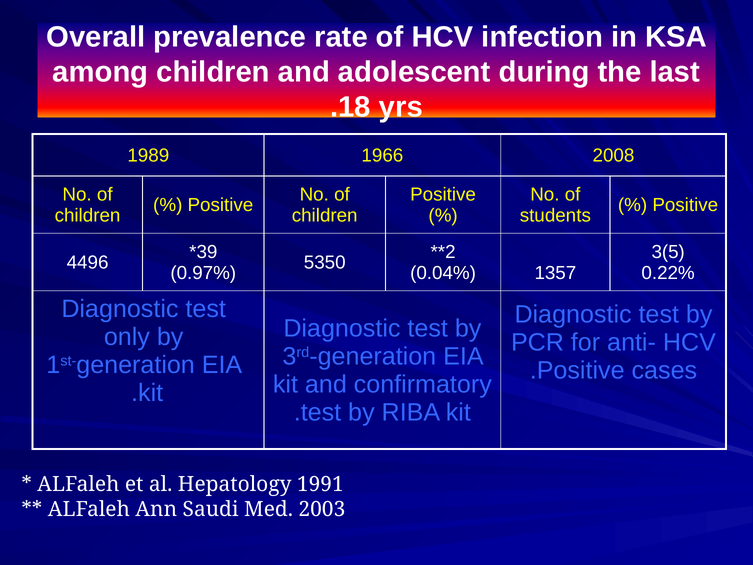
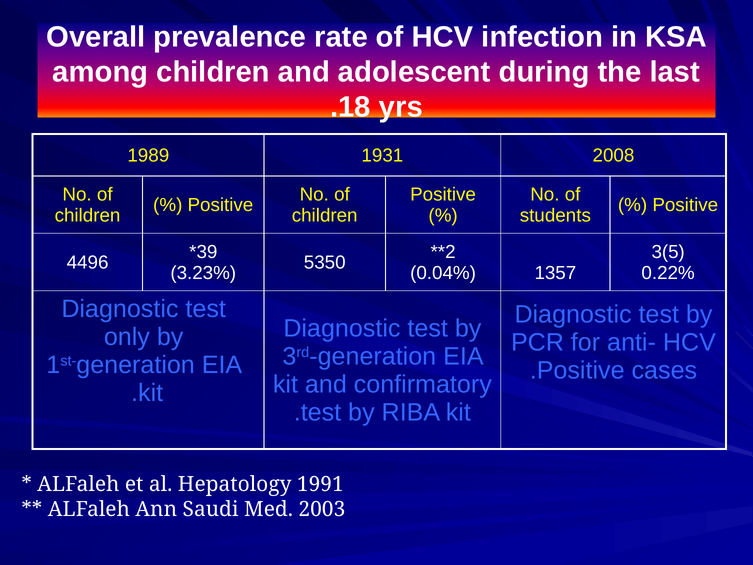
1966: 1966 -> 1931 (382, 155)
0.97%: 0.97% -> 3.23% (203, 273)
